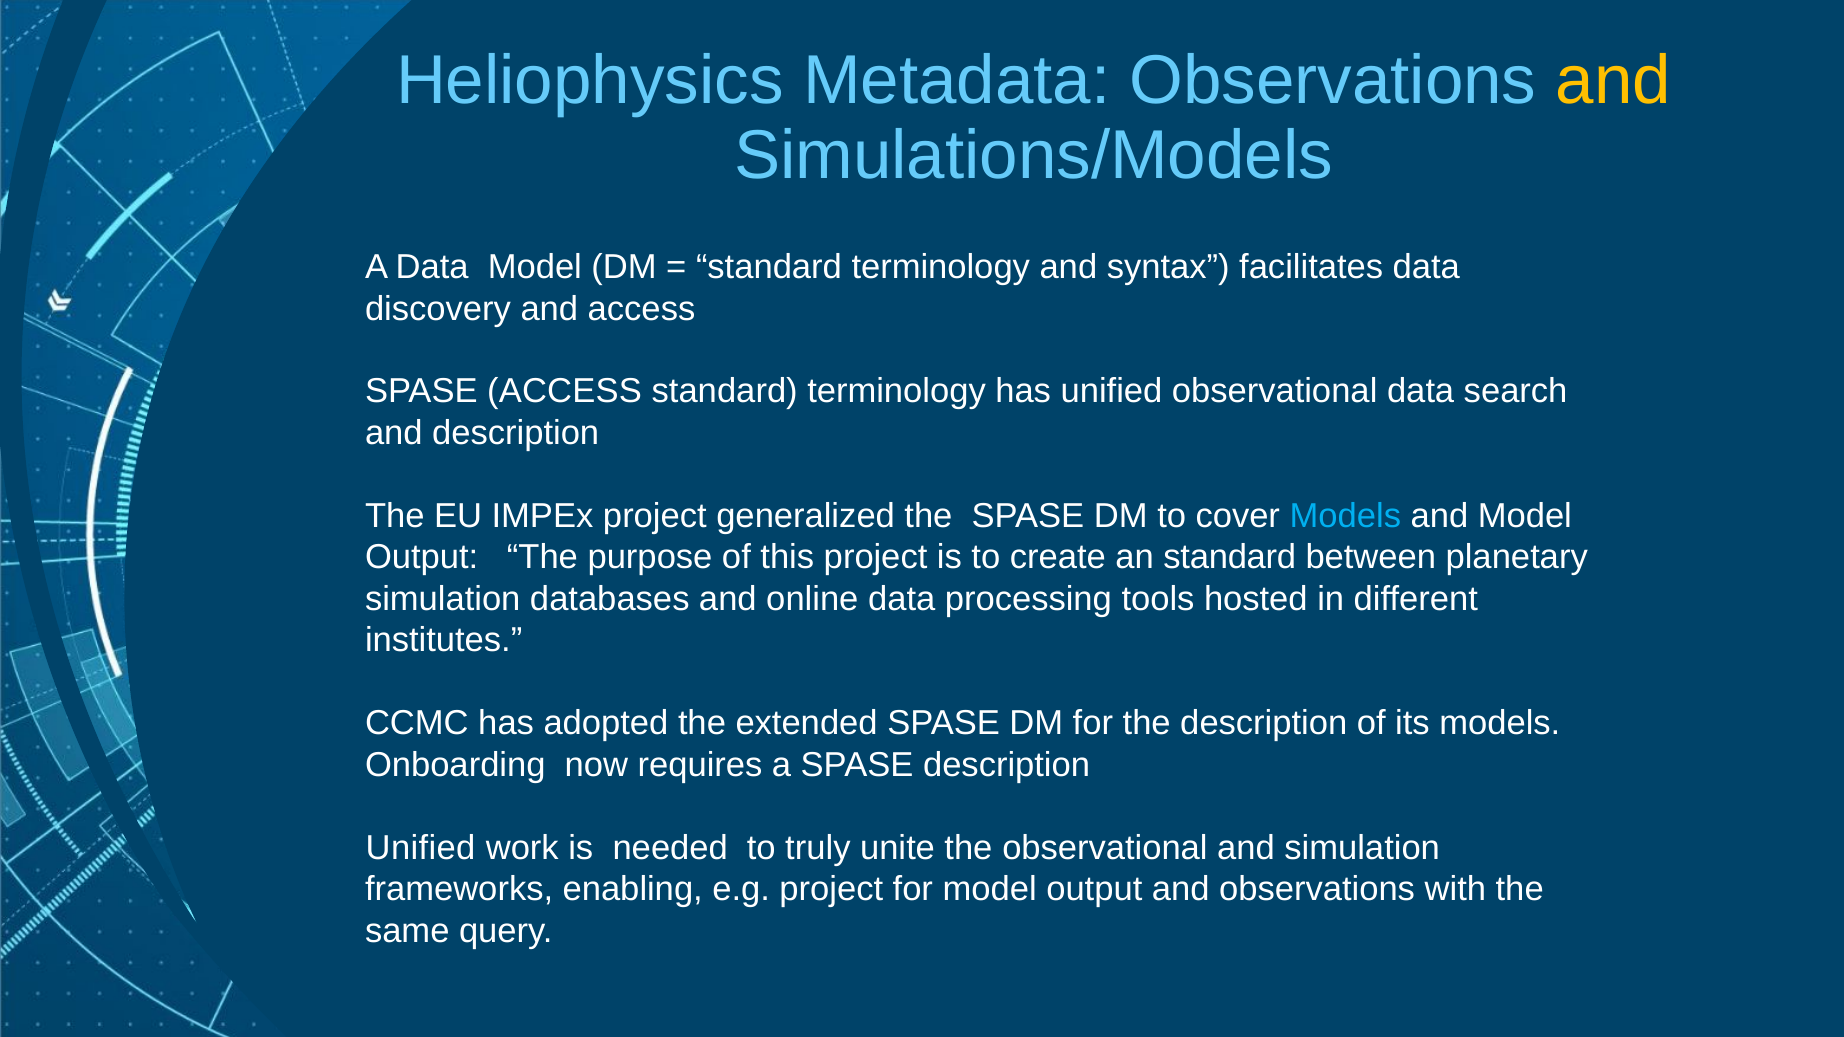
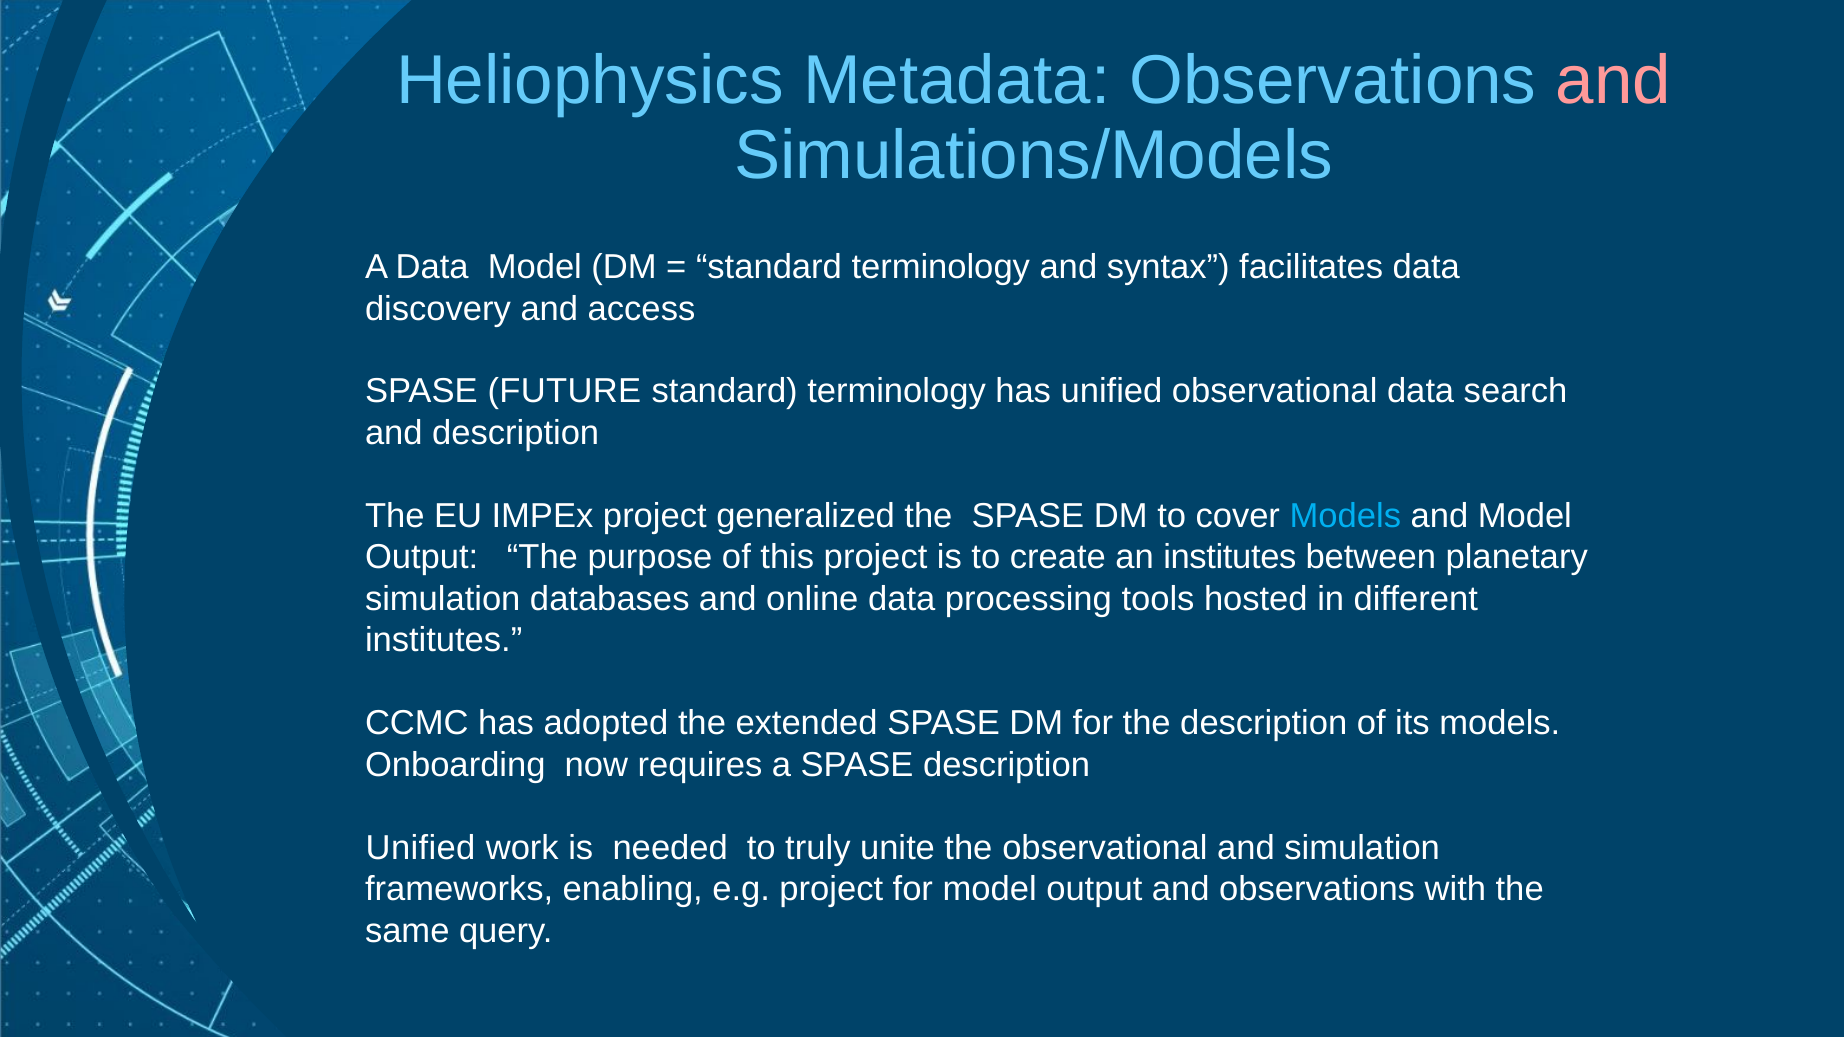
and colour: yellow -> pink (1613, 81)
SPASE ACCESS: ACCESS -> FUTURE (564, 392)
an standard: standard -> institutes (1230, 558)
